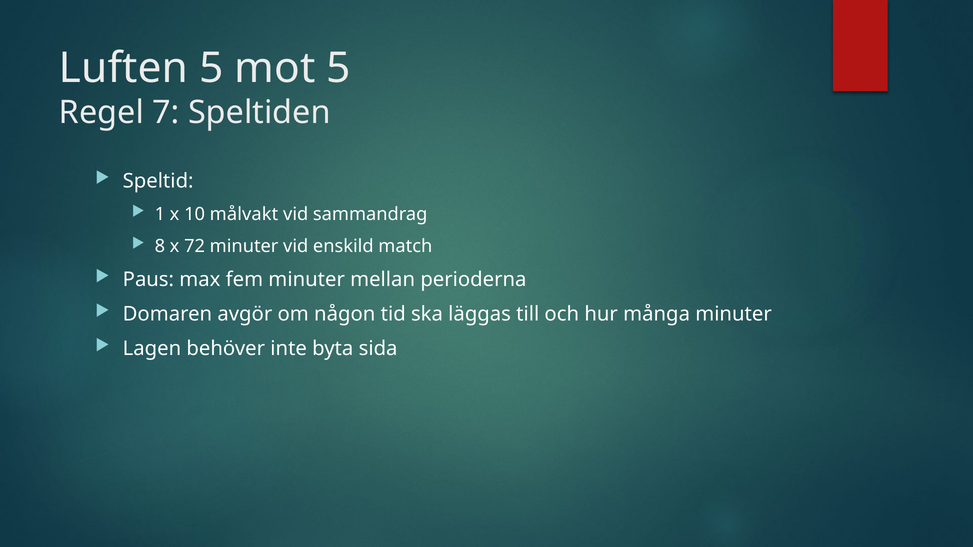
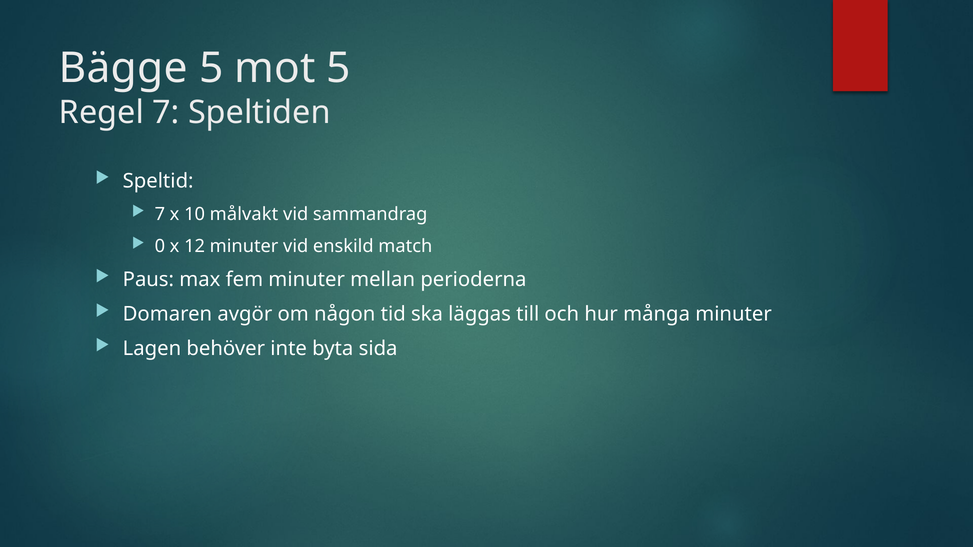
Luften: Luften -> Bägge (123, 68)
1: 1 -> 7 (160, 214)
8: 8 -> 0 (160, 246)
72: 72 -> 12 (195, 246)
